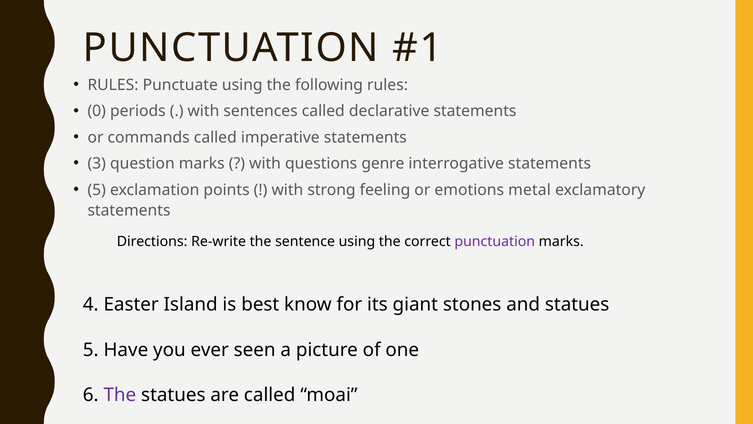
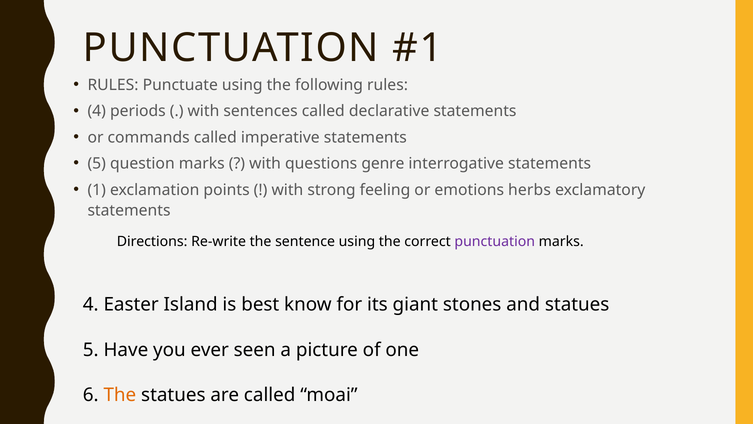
0: 0 -> 4 (97, 111)
3: 3 -> 5 (97, 163)
5: 5 -> 1 (97, 190)
metal: metal -> herbs (530, 190)
The colour: purple -> orange (120, 395)
